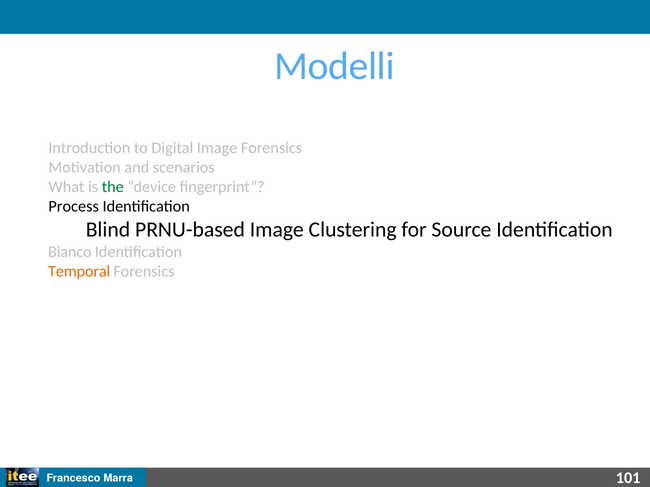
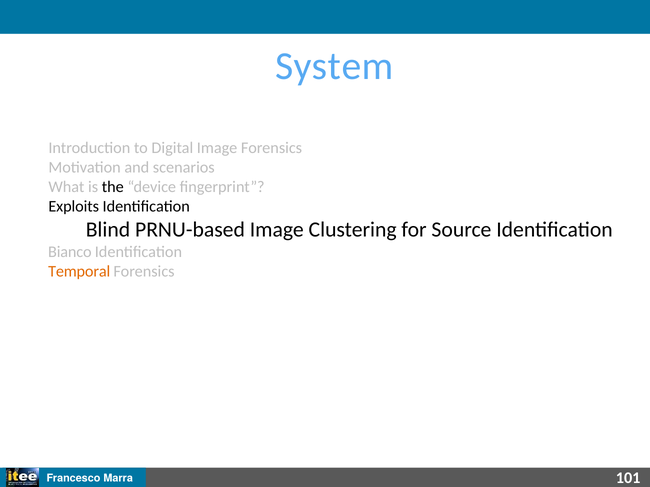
Modelli: Modelli -> System (334, 66)
the colour: green -> black (113, 187)
Process: Process -> Exploits (74, 207)
